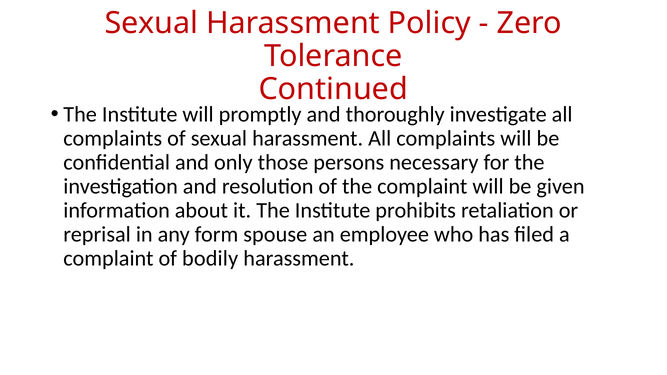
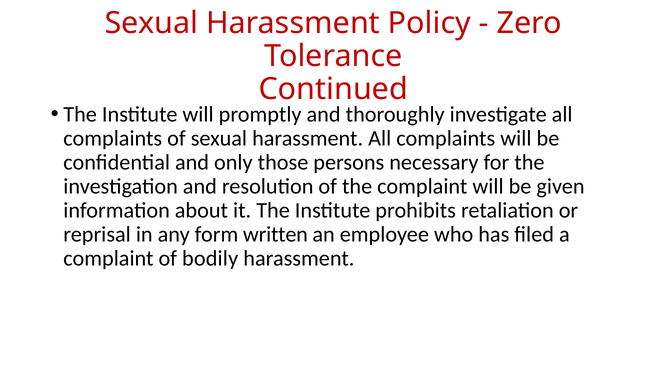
spouse: spouse -> written (275, 234)
